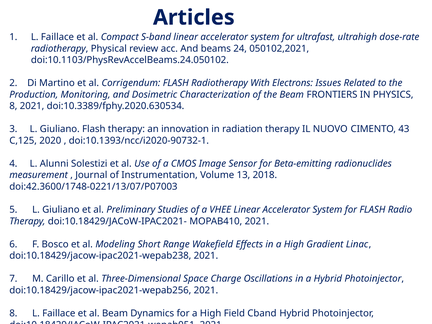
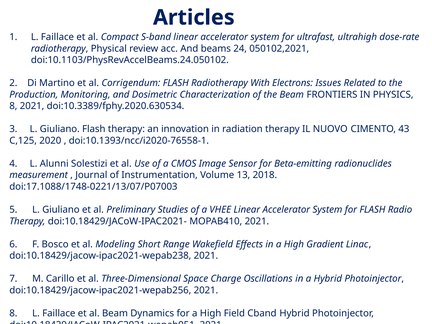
doi:10.1393/ncc/i2020-90732-1: doi:10.1393/ncc/i2020-90732-1 -> doi:10.1393/ncc/i2020-76558-1 (139, 141)
doi:42.3600/1748-0221/13/07/P07003: doi:42.3600/1748-0221/13/07/P07003 -> doi:17.1088/1748-0221/13/07/P07003 (93, 187)
